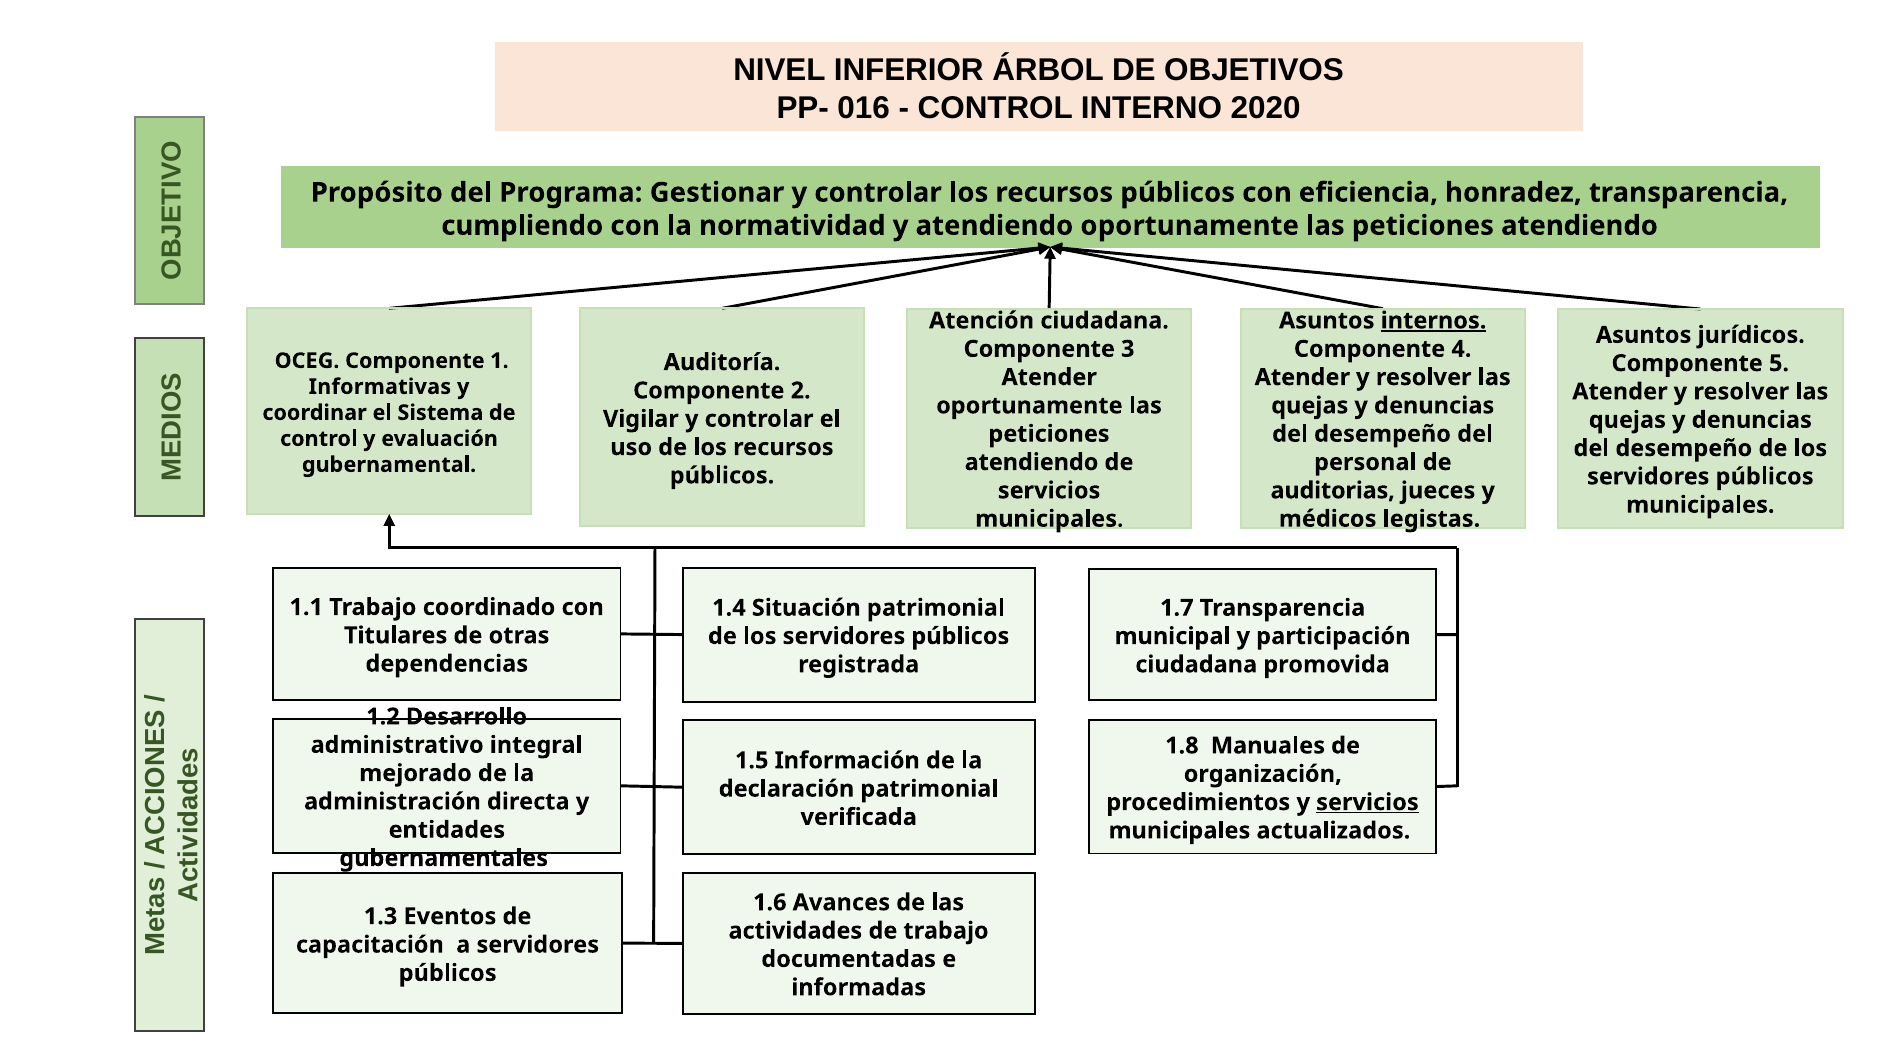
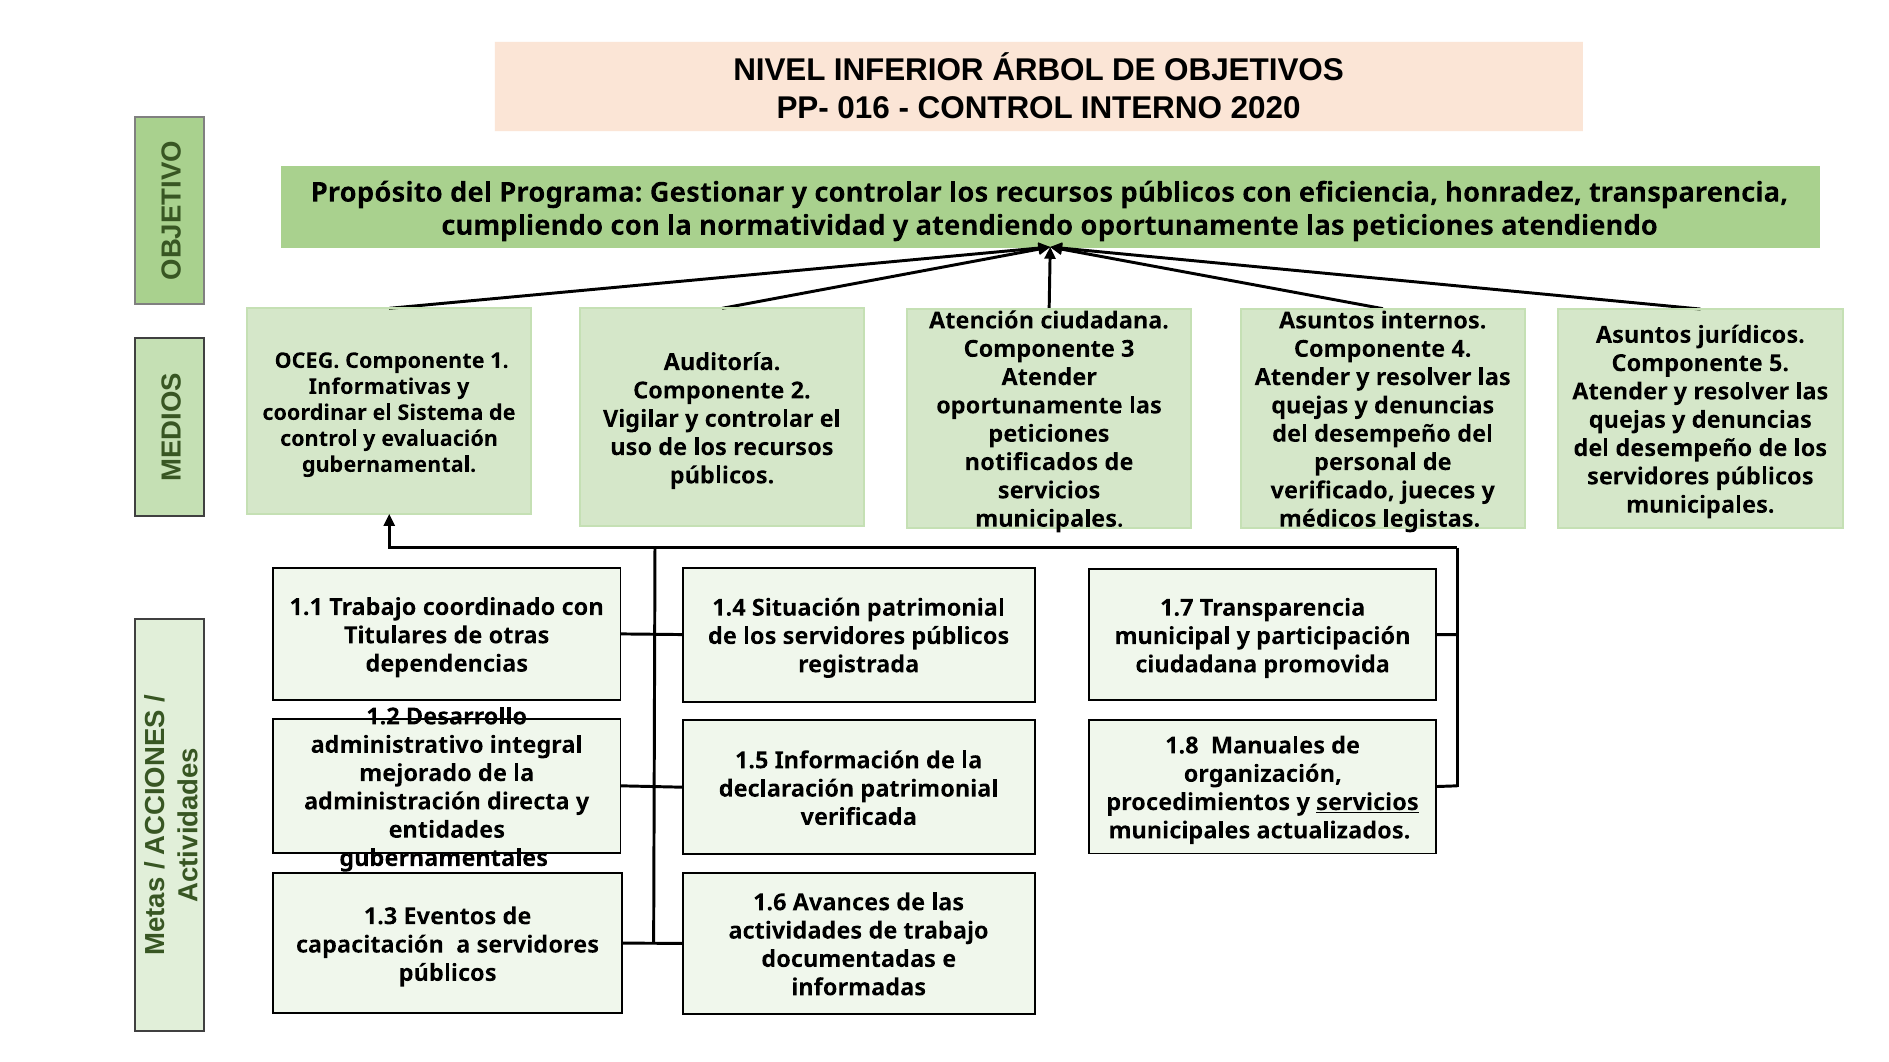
internos underline: present -> none (1434, 321)
atendiendo: atendiendo -> notificados (1031, 463)
auditorias: auditorias -> verificado (1333, 491)
